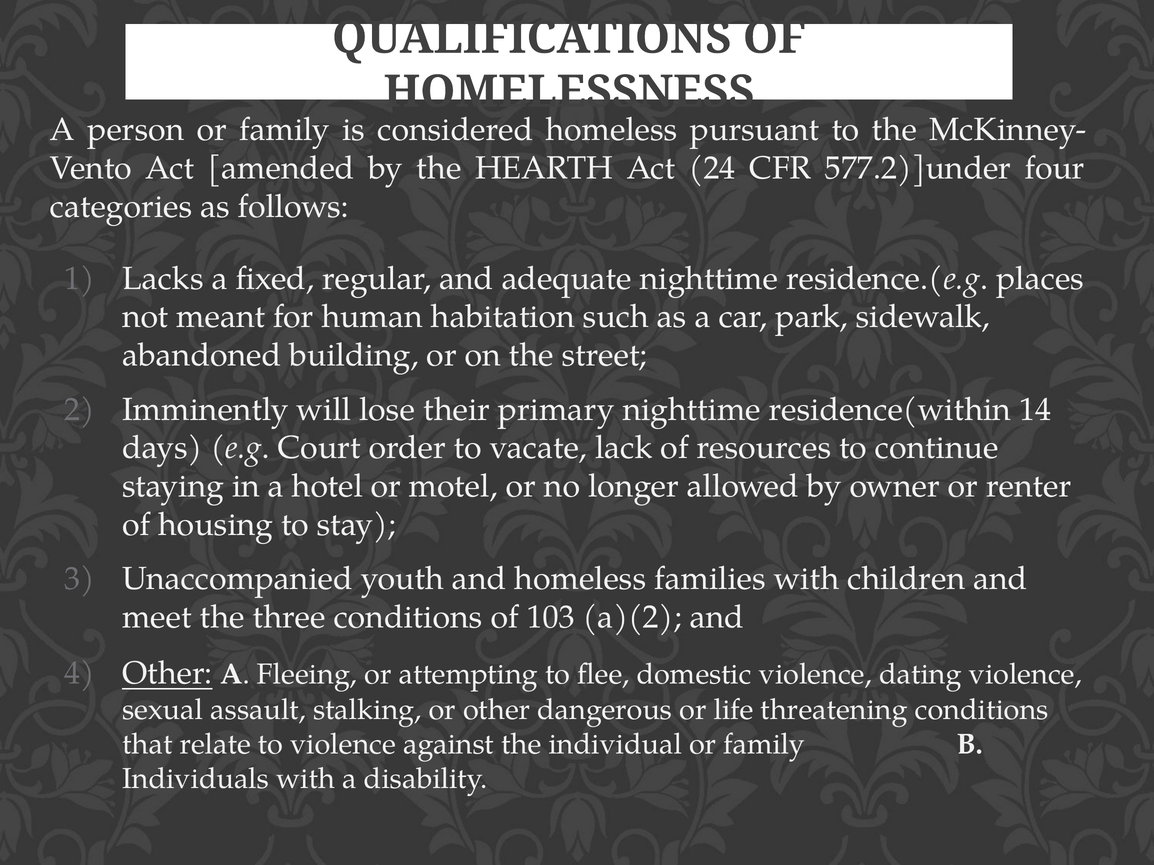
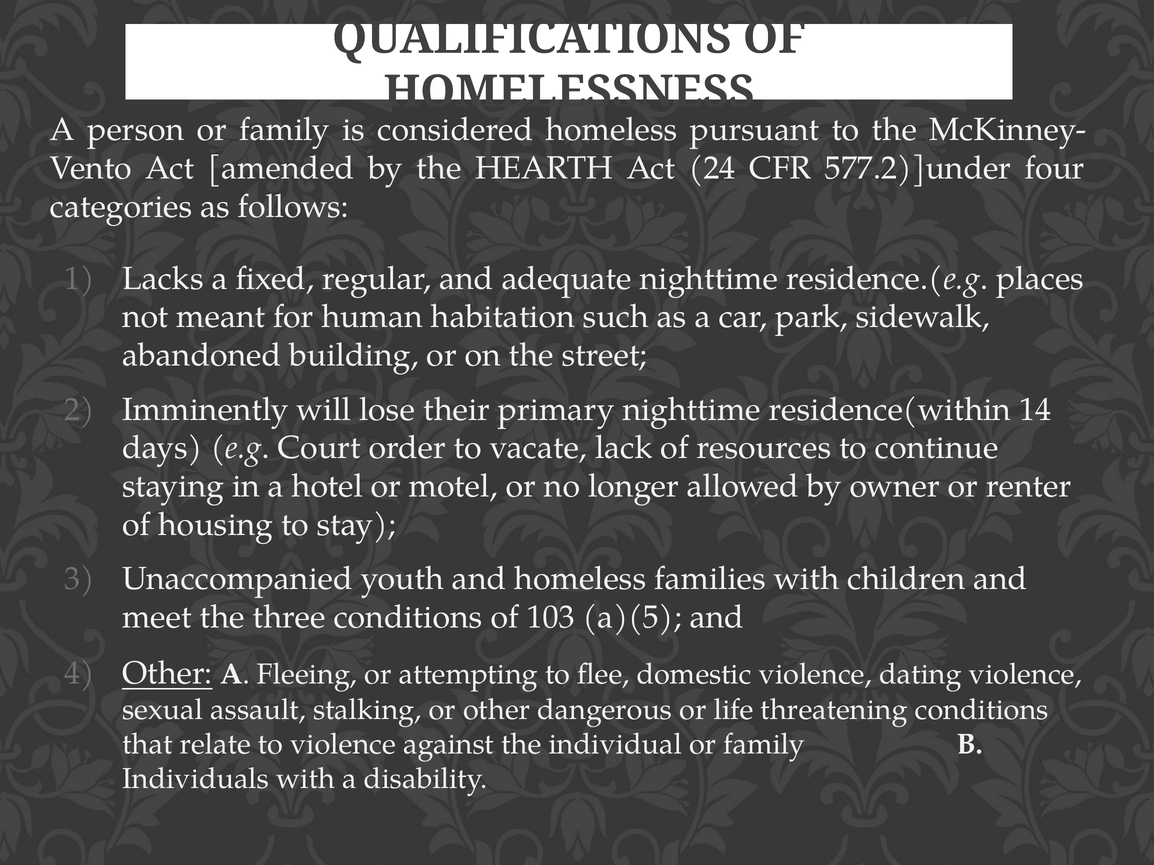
a)(2: a)(2 -> a)(5 (632, 618)
